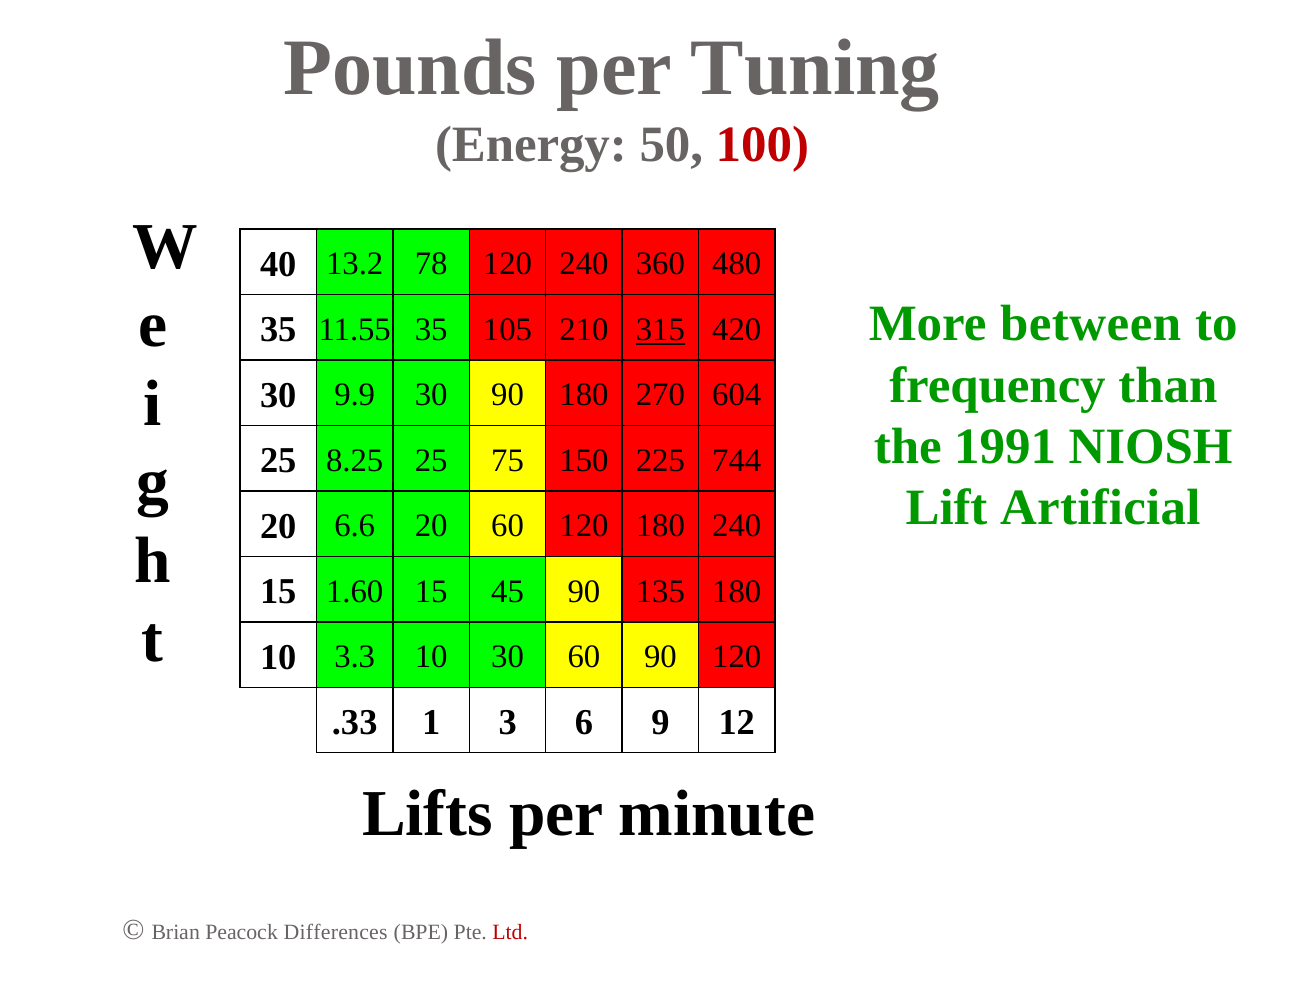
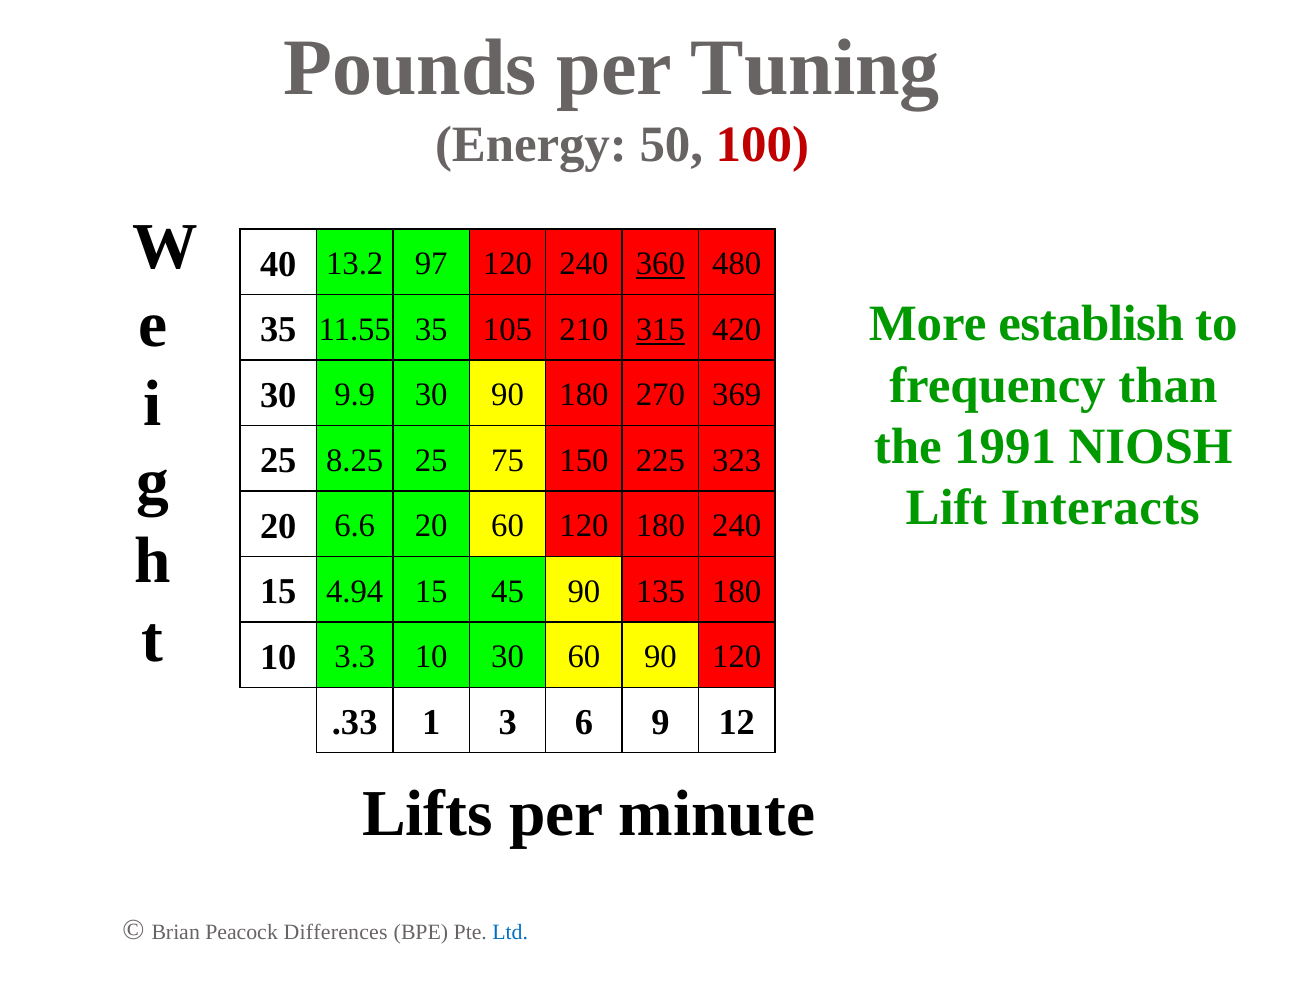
78: 78 -> 97 (431, 264)
360 underline: none -> present (660, 264)
between: between -> establish (1091, 324)
604: 604 -> 369 (737, 395)
744: 744 -> 323 (737, 461)
Artificial: Artificial -> Interacts (1100, 508)
1.60: 1.60 -> 4.94 (355, 592)
Ltd colour: red -> blue (510, 932)
